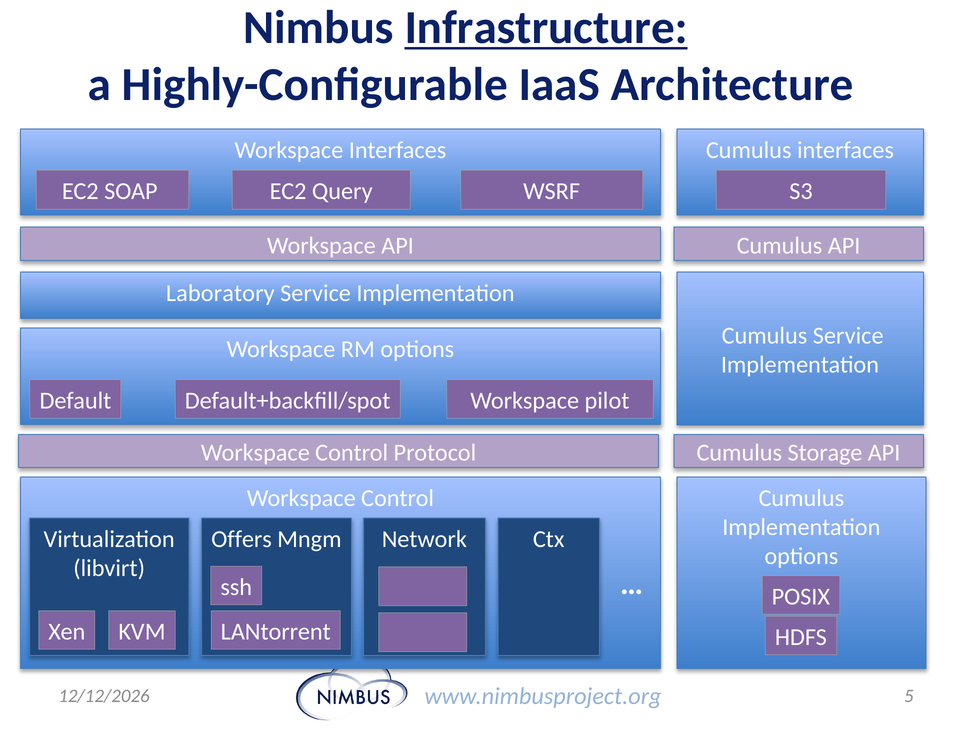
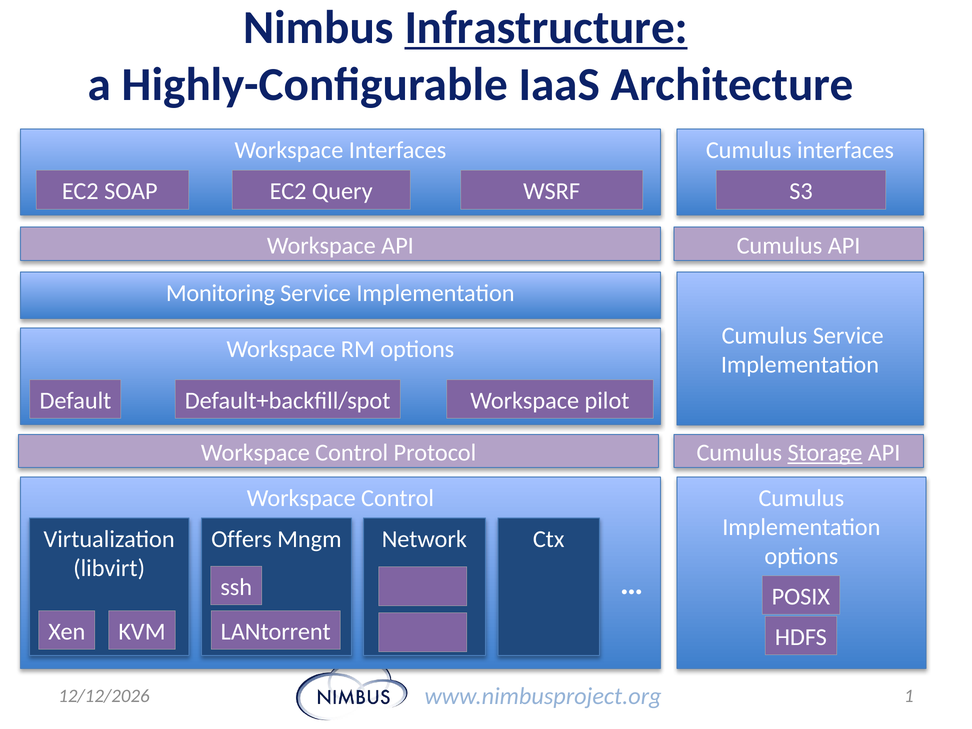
Laboratory: Laboratory -> Monitoring (220, 293)
Storage underline: none -> present (825, 453)
5: 5 -> 1 (909, 696)
